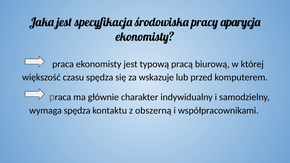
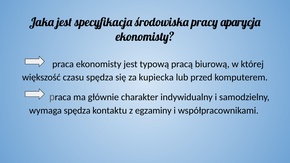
wskazuje: wskazuje -> kupiecka (156, 77)
obszerną: obszerną -> egzaminy (153, 111)
